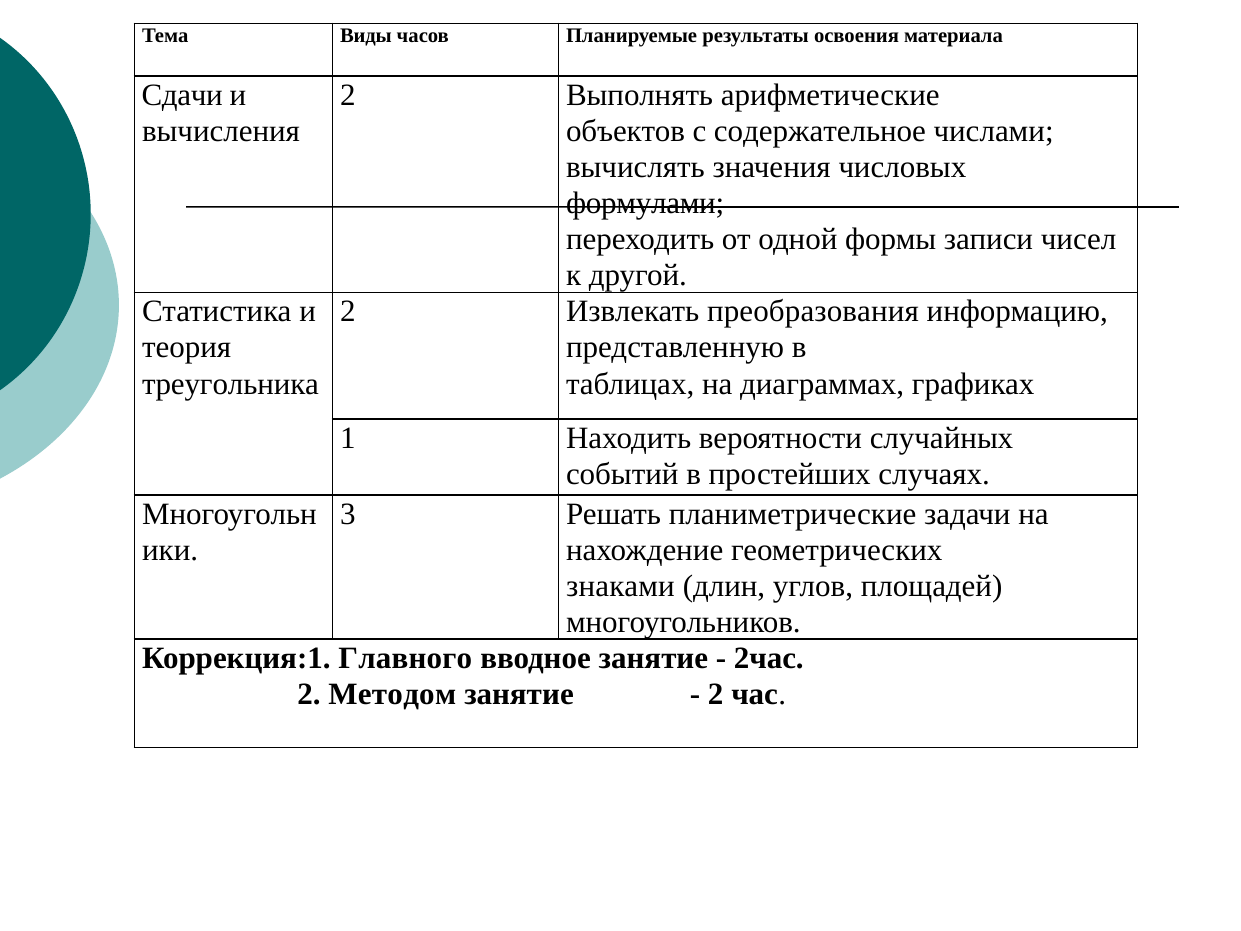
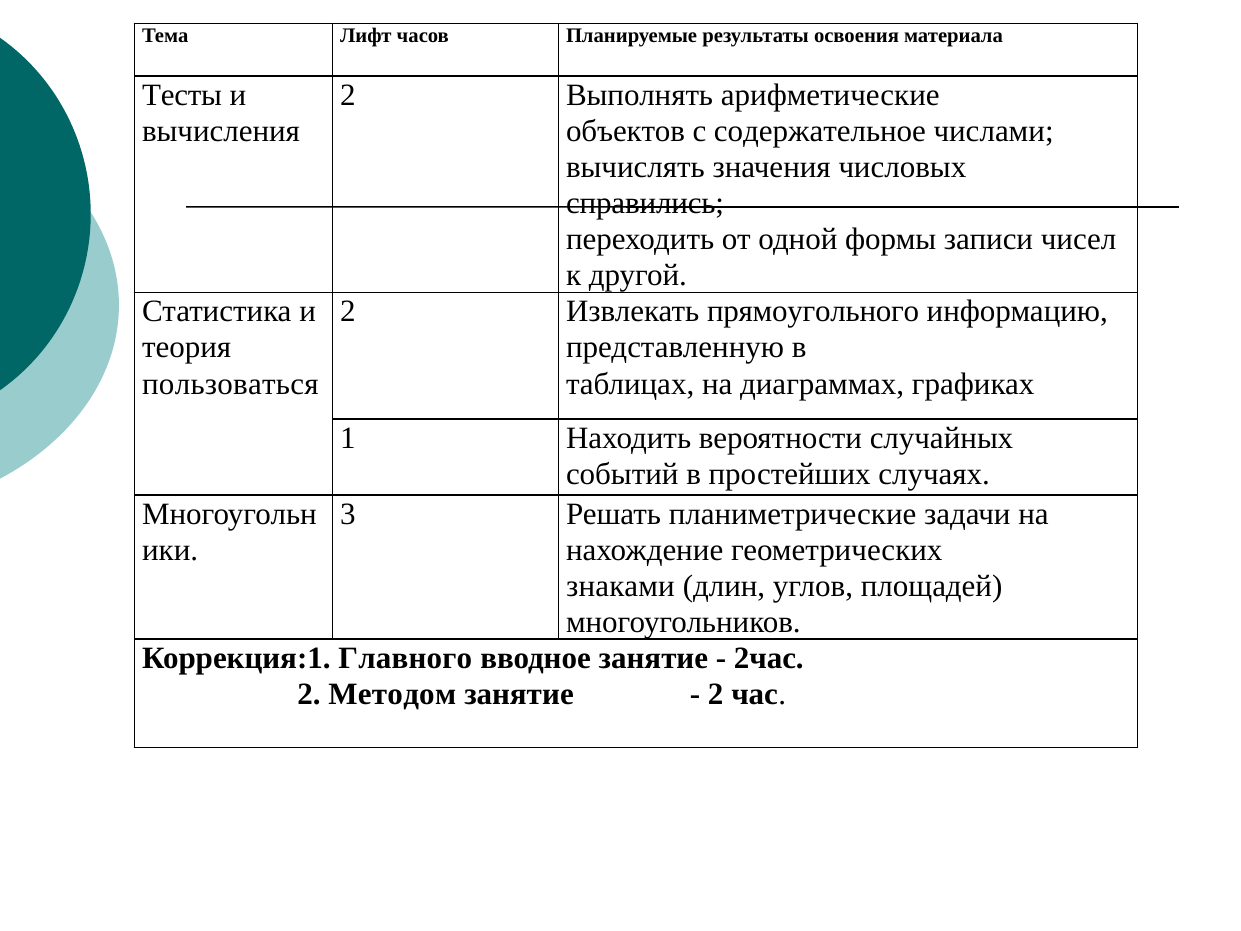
Виды: Виды -> Лифт (366, 36)
Сдачи: Сдачи -> Тесты (182, 95)
формулами: формулами -> справились (645, 203)
преобразования: преобразования -> прямоугольного (813, 312)
треугольника: треугольника -> пользоваться (230, 384)
